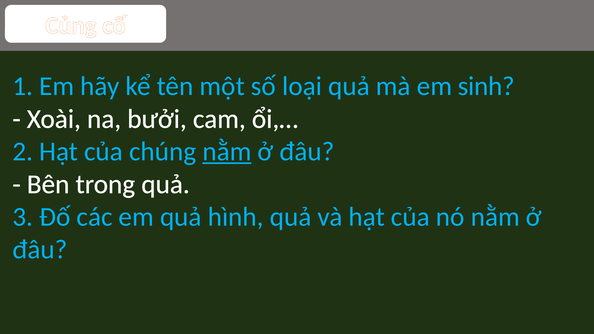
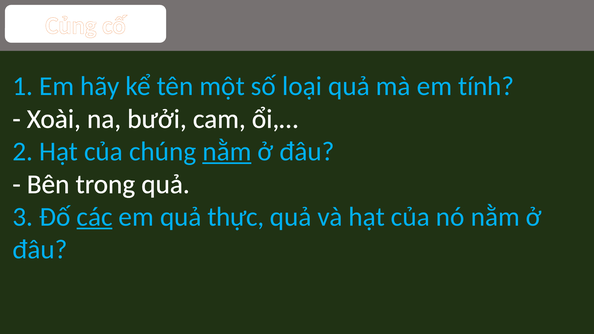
sinh: sinh -> tính (486, 86)
các underline: none -> present (95, 217)
hình: hình -> thực (236, 217)
